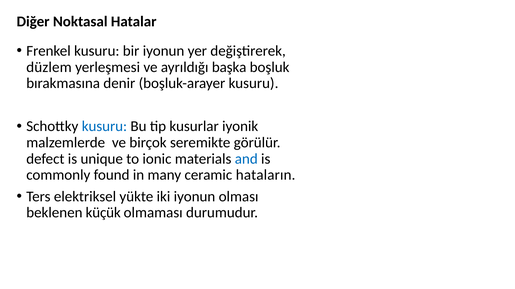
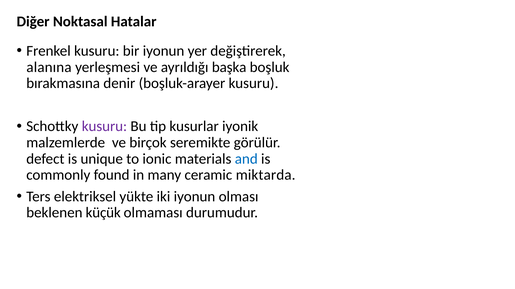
düzlem: düzlem -> alanına (49, 67)
kusuru colour: blue -> purple (104, 127)
hataların: hataların -> miktarda (266, 175)
